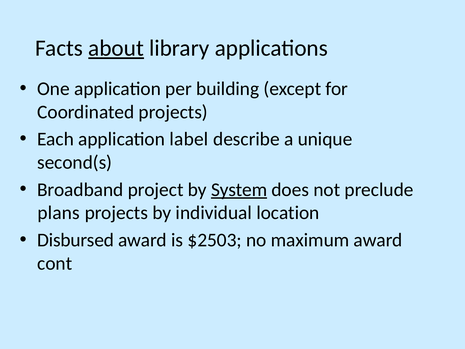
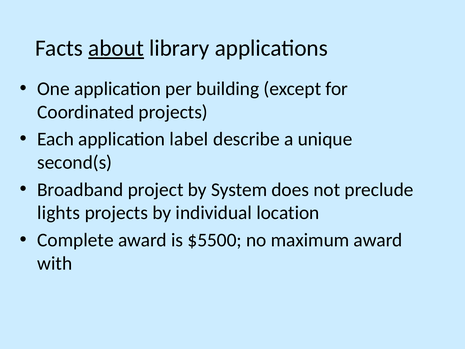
System underline: present -> none (239, 189)
plans: plans -> lights (59, 213)
Disbursed: Disbursed -> Complete (75, 240)
$2503: $2503 -> $5500 (215, 240)
cont: cont -> with (55, 263)
